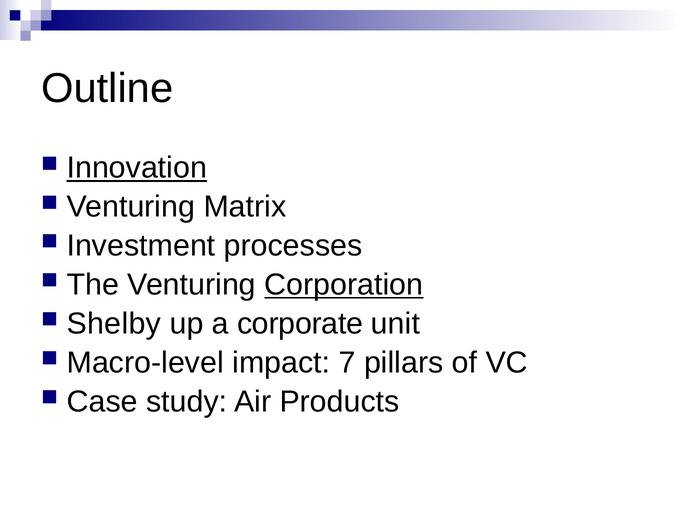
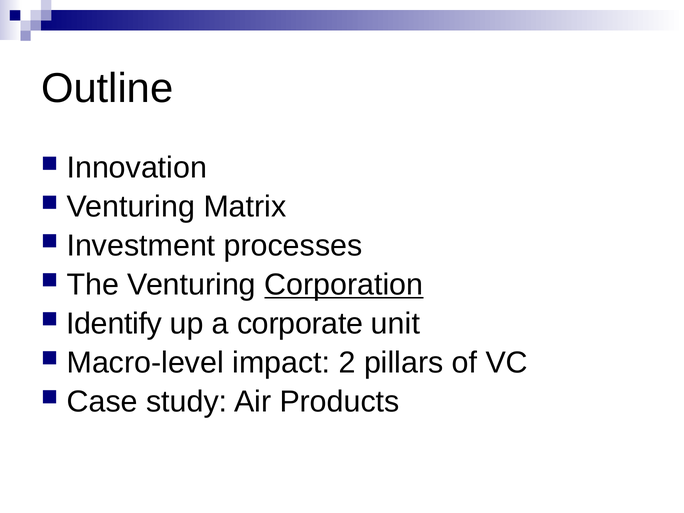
Innovation underline: present -> none (137, 168)
Shelby: Shelby -> Identify (114, 324)
7: 7 -> 2 (347, 363)
